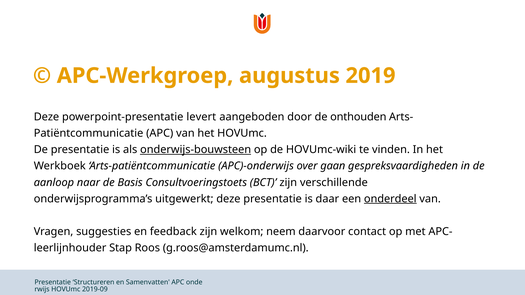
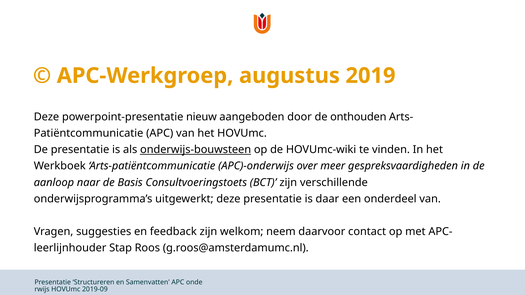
levert: levert -> nieuw (201, 117)
gaan: gaan -> meer (333, 166)
onderdeel underline: present -> none (390, 199)
